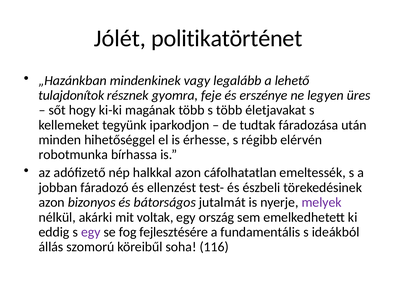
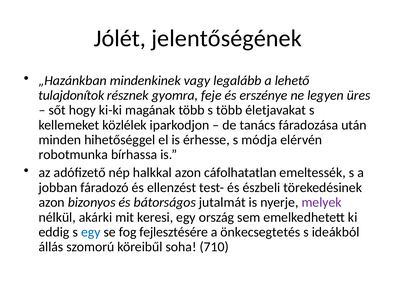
politikatörténet: politikatörténet -> jelentőségének (227, 38)
tegyünk: tegyünk -> közlélek (125, 125)
tudtak: tudtak -> tanács (258, 125)
régibb: régibb -> módja (259, 140)
voltak: voltak -> keresi (155, 217)
egy colour: purple -> blue (91, 232)
fundamentális: fundamentális -> önkecsegtetés (260, 232)
116: 116 -> 710 (214, 247)
